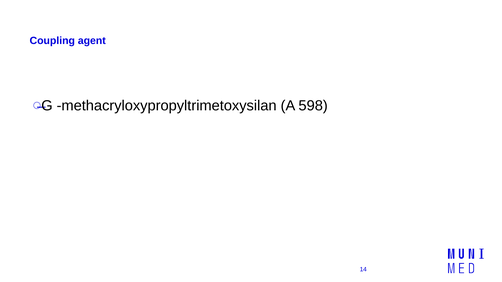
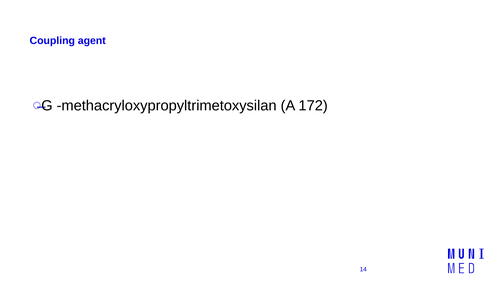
598: 598 -> 172 (313, 106)
